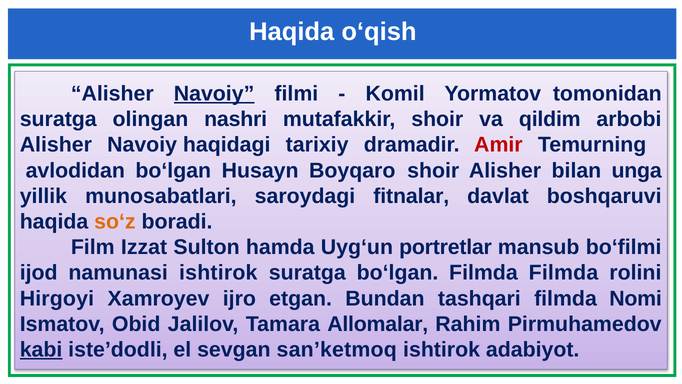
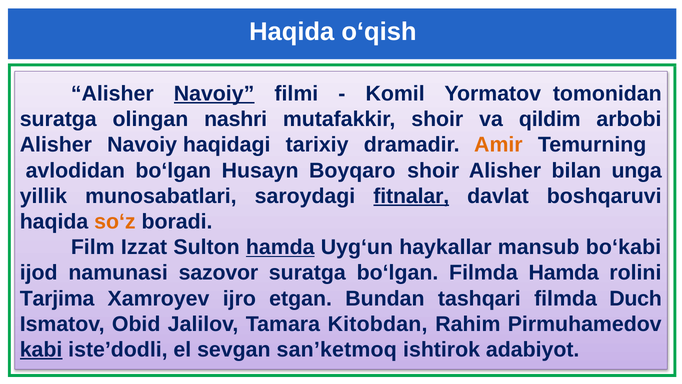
Amir colour: red -> orange (498, 145)
fitnalar underline: none -> present (411, 196)
hamda underline: none -> present (280, 247)
portretlar: portretlar -> haykallar (445, 247)
bo‘filmi: bo‘filmi -> bo‘kabi (624, 247)
namunasi ishtirok: ishtirok -> sazovor (218, 273)
Filmda Filmda: Filmda -> Hamda (564, 273)
Hirgoyi: Hirgoyi -> Tarjima (57, 298)
Nomi: Nomi -> Duch (636, 298)
Allomalar: Allomalar -> Kitobdan (378, 324)
